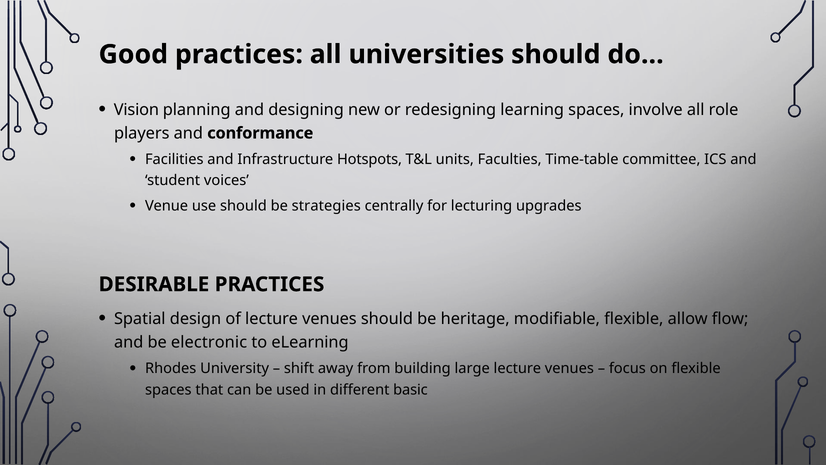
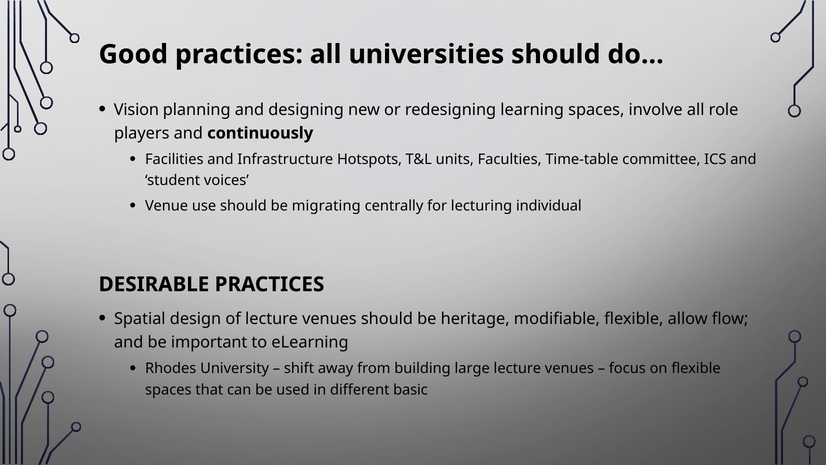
conformance: conformance -> continuously (260, 133)
strategies: strategies -> migrating (326, 206)
upgrades: upgrades -> individual (549, 206)
electronic: electronic -> important (209, 342)
